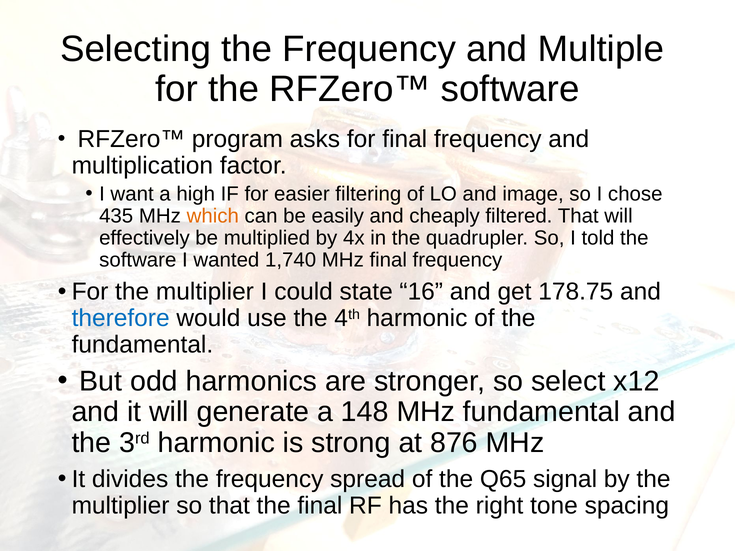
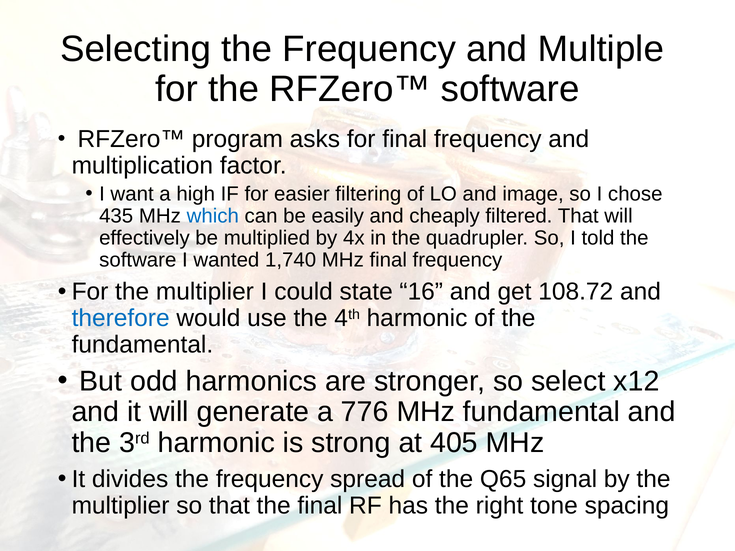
which colour: orange -> blue (213, 216)
178.75: 178.75 -> 108.72 (576, 292)
148: 148 -> 776 (365, 412)
876: 876 -> 405 (454, 443)
